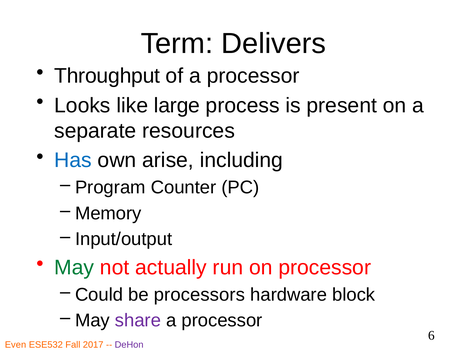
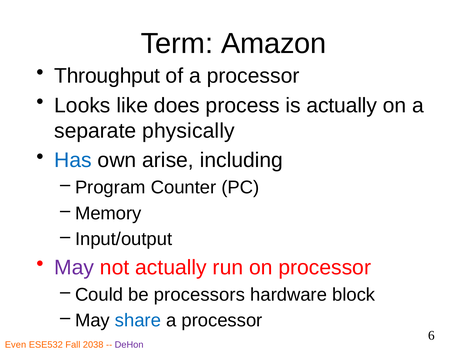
Delivers: Delivers -> Amazon (274, 44)
large: large -> does (177, 105)
is present: present -> actually (342, 105)
resources: resources -> physically (189, 131)
May colour: green -> purple (74, 268)
share colour: purple -> blue (138, 321)
2017: 2017 -> 2038 (93, 345)
